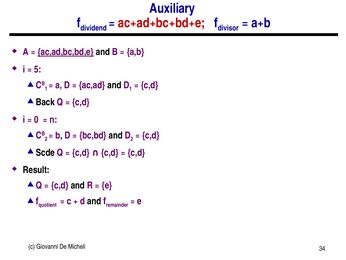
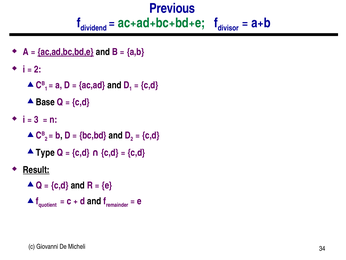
Auxiliary: Auxiliary -> Previous (172, 8)
ac+ad+bc+bd+e colour: red -> green (161, 23)
5: 5 -> 2 (38, 69)
Back: Back -> Base (45, 102)
0: 0 -> 3 (36, 119)
Scde: Scde -> Type (45, 152)
Result underline: none -> present (36, 170)
